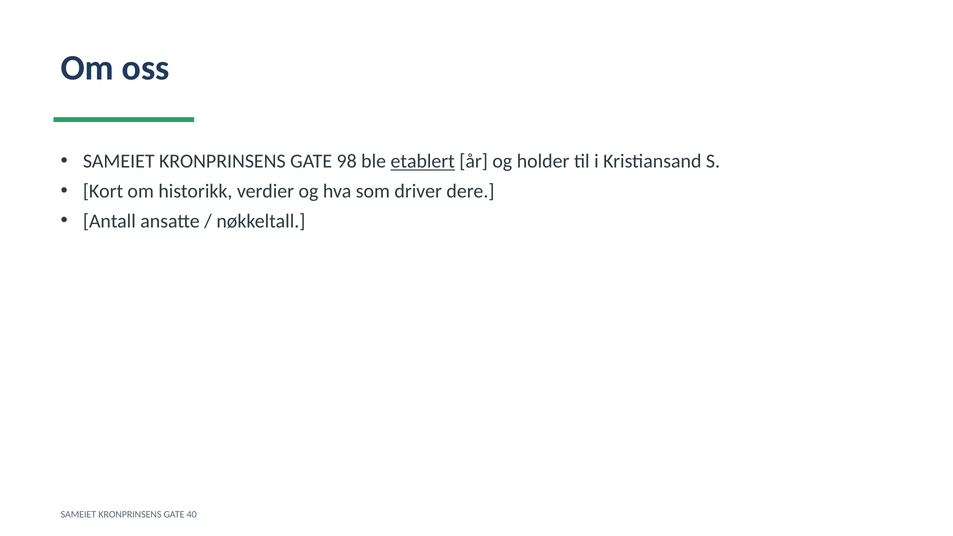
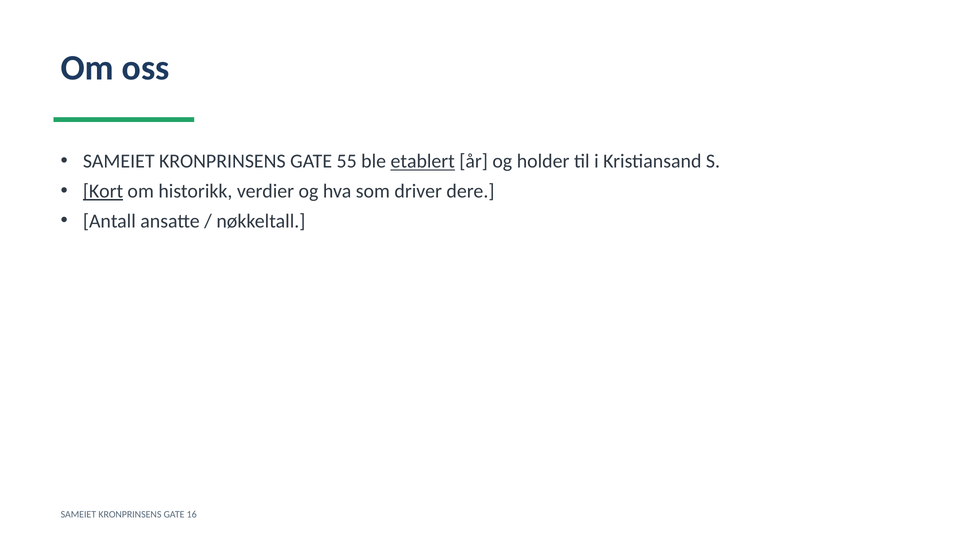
98: 98 -> 55 (347, 161)
Kort underline: none -> present (103, 191)
40: 40 -> 16 (192, 514)
